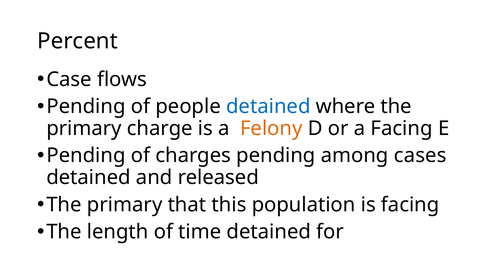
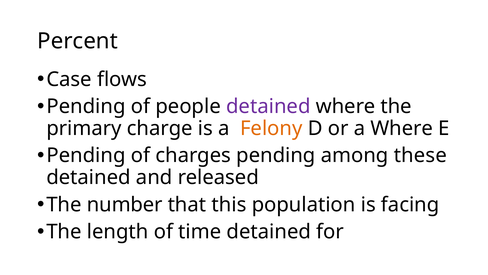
detained colour: blue -> purple (268, 106)
a Facing: Facing -> Where (402, 128)
cases: cases -> these (420, 155)
primary: primary -> number (125, 204)
